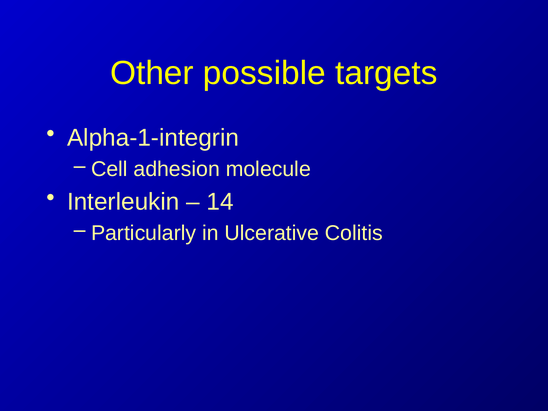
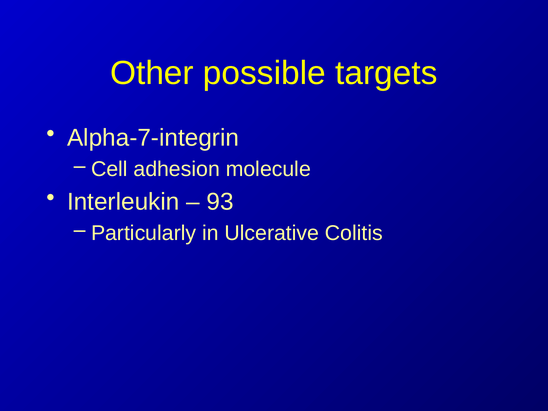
Alpha-1-integrin: Alpha-1-integrin -> Alpha-7-integrin (153, 138)
14: 14 -> 93 (220, 202)
